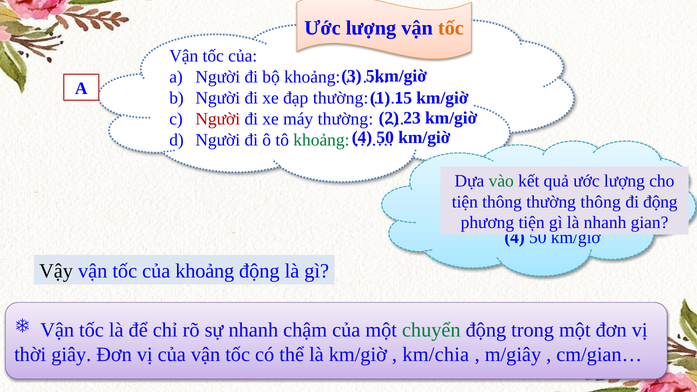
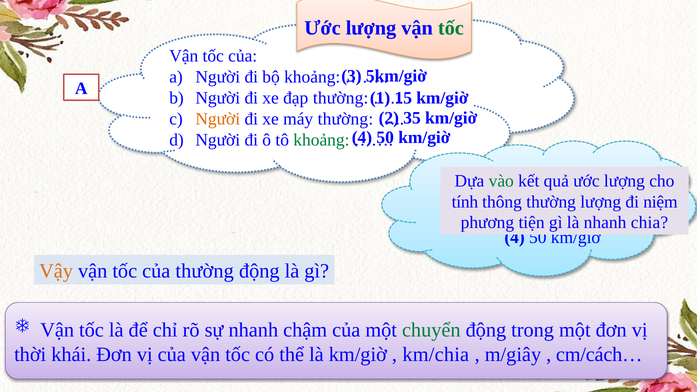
tốc colour: orange -> green (451, 28)
23: 23 -> 35 (412, 118)
Người colour: red -> orange (218, 119)
tiện: tiện -> tính (465, 202)
thông: thông -> lượng (601, 202)
đi động: động -> niệm (660, 202)
gian: gian -> chia (649, 223)
Vậy colour: black -> orange (56, 271)
của khoảng: khoảng -> thường (205, 271)
giây: giây -> khái (71, 354)
cm/gian…: cm/gian… -> cm/cách… (599, 354)
